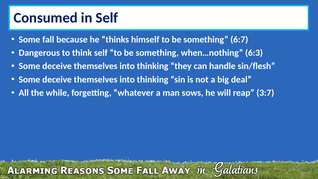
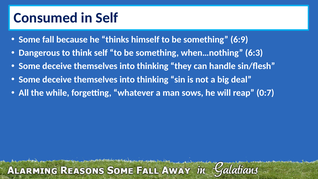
6:7: 6:7 -> 6:9 (239, 39)
3:7: 3:7 -> 0:7 (265, 93)
